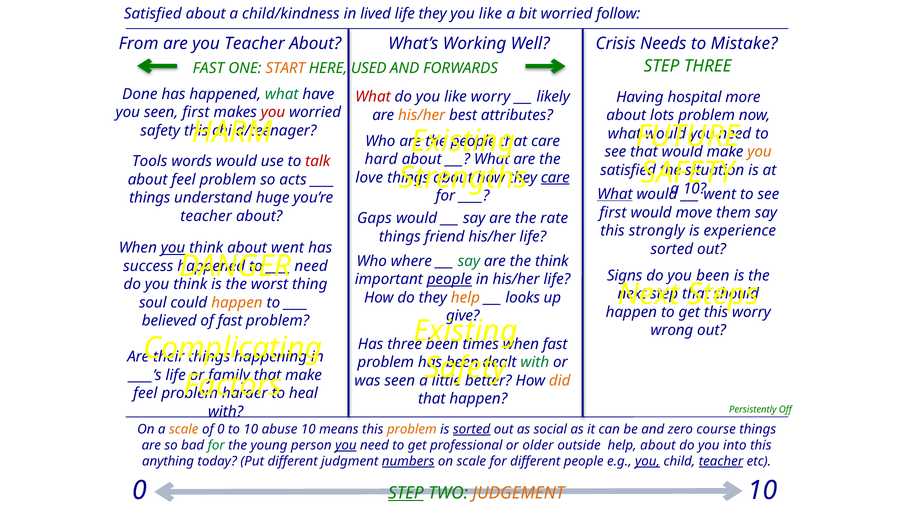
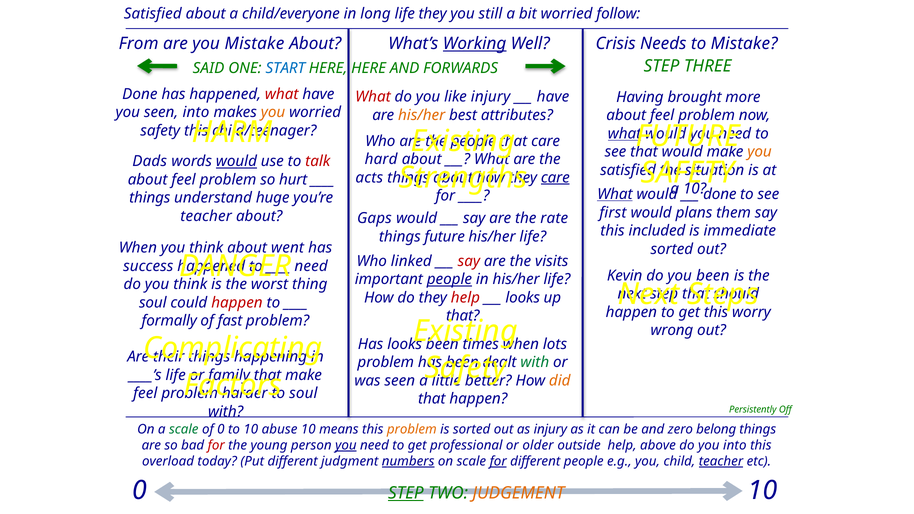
child/kindness: child/kindness -> child/everyone (291, 14)
lived: lived -> long (376, 14)
like: like -> still (491, 14)
you Teacher: Teacher -> Mistake (254, 43)
Working underline: none -> present (475, 43)
FAST: FAST -> SAID (209, 68)
START colour: orange -> blue (285, 68)
HERE USED: USED -> HERE (369, 68)
what colour: green -> red (282, 94)
like worry: worry -> injury (491, 97)
likely: likely -> have (553, 97)
hospital: hospital -> brought (695, 97)
seen first: first -> into (196, 112)
you colour: red -> orange (273, 112)
lots: lots -> feel (662, 115)
what underline: none -> present (624, 134)
Tools: Tools -> Dads (150, 161)
would underline: none -> present (236, 161)
love: love -> acts (369, 178)
acts: acts -> hurt (293, 180)
went: went -> done (720, 194)
move: move -> plans (694, 213)
strongly: strongly -> included (657, 231)
experience: experience -> immediate (740, 231)
things friend: friend -> future (445, 237)
you underline: present -> none (173, 248)
where: where -> linked (411, 261)
say colour: green -> red (469, 261)
the think: think -> visits (552, 261)
Signs: Signs -> Kevin (625, 276)
help colour: orange -> red (465, 298)
happen colour: orange -> red (237, 303)
give: give -> that (463, 316)
believed: believed -> formally (169, 321)
Has three: three -> looks (405, 344)
fast: fast -> lots (555, 344)
heal: heal -> soul (303, 393)
scale colour: orange -> green (184, 429)
sorted underline: present -> none (472, 429)
as social: social -> injury (550, 429)
course: course -> belong (716, 429)
for colour: green -> red (216, 445)
help about: about -> above (658, 445)
anything: anything -> overload (168, 461)
for underline: none -> present (498, 461)
you underline: present -> none (648, 461)
